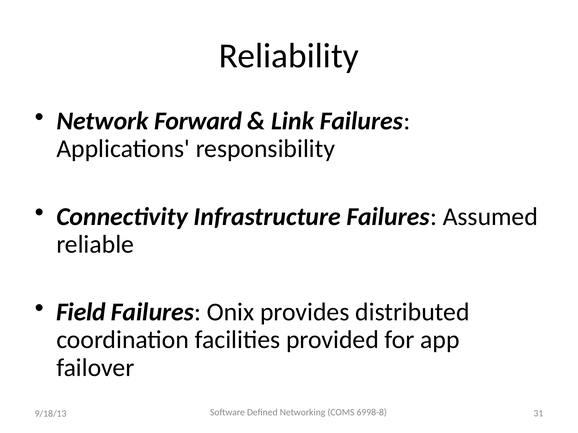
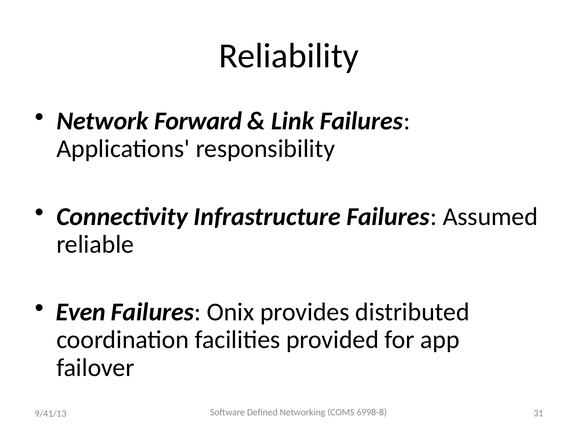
Field: Field -> Even (81, 312)
9/18/13: 9/18/13 -> 9/41/13 (51, 414)
